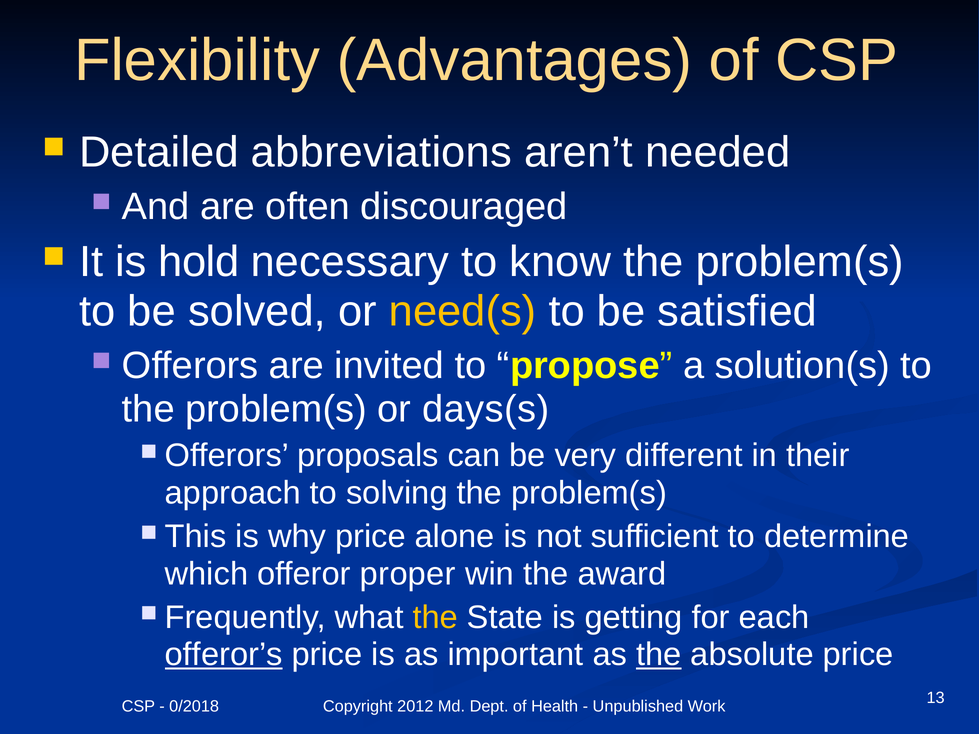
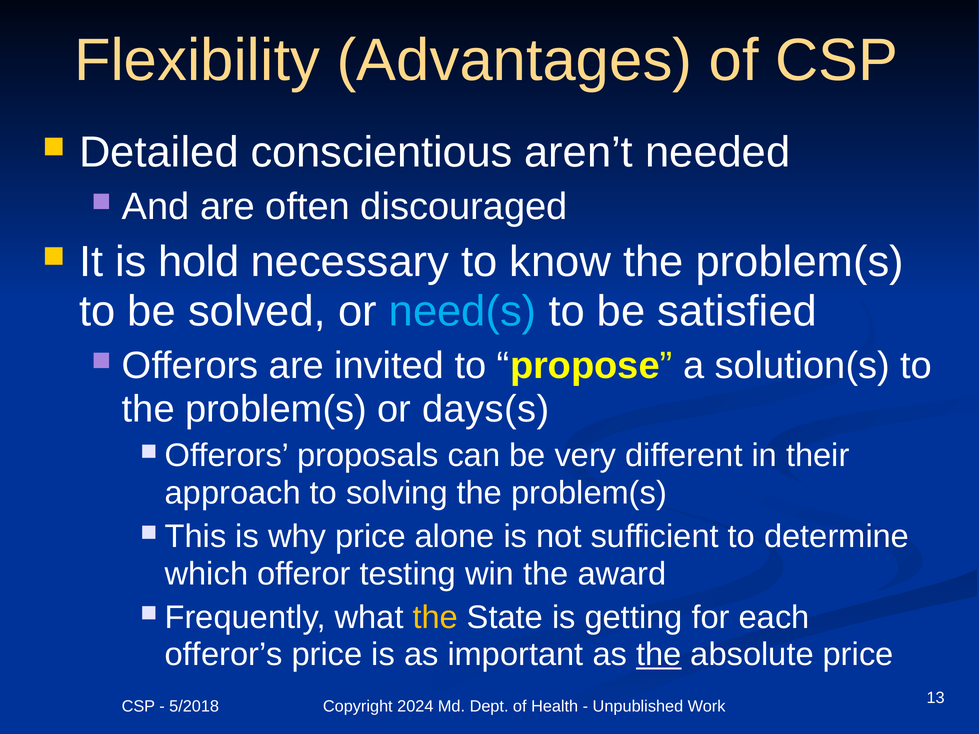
abbreviations: abbreviations -> conscientious (382, 153)
need(s colour: yellow -> light blue (463, 312)
proper: proper -> testing (408, 574)
offeror’s underline: present -> none (224, 655)
0/2018: 0/2018 -> 5/2018 (194, 706)
2012: 2012 -> 2024 (415, 706)
